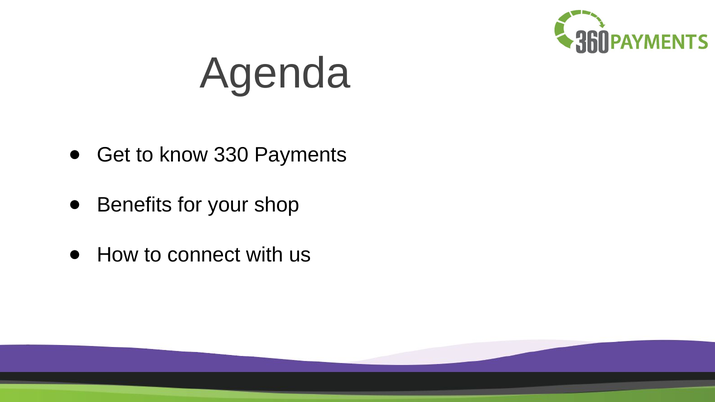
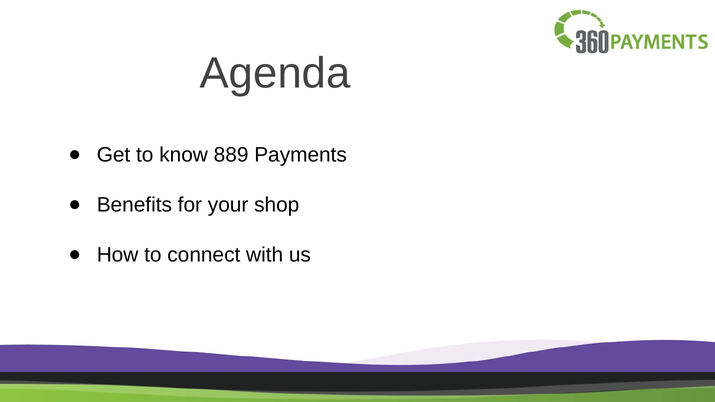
330: 330 -> 889 (231, 155)
